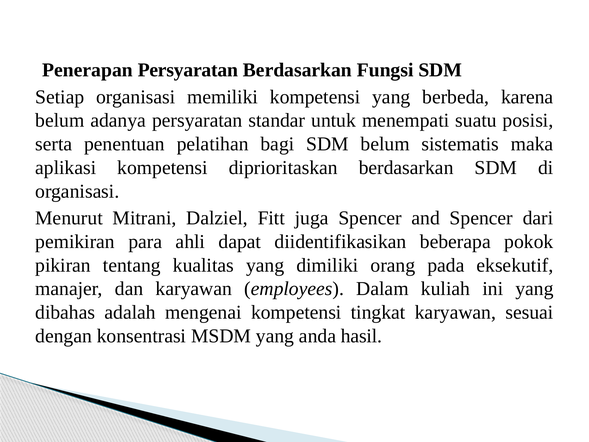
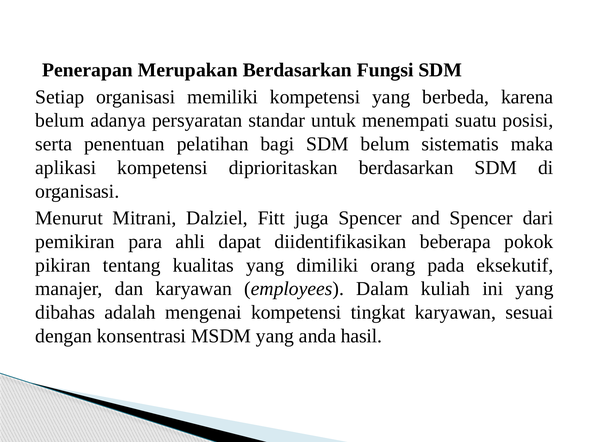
Penerapan Persyaratan: Persyaratan -> Merupakan (188, 70)
